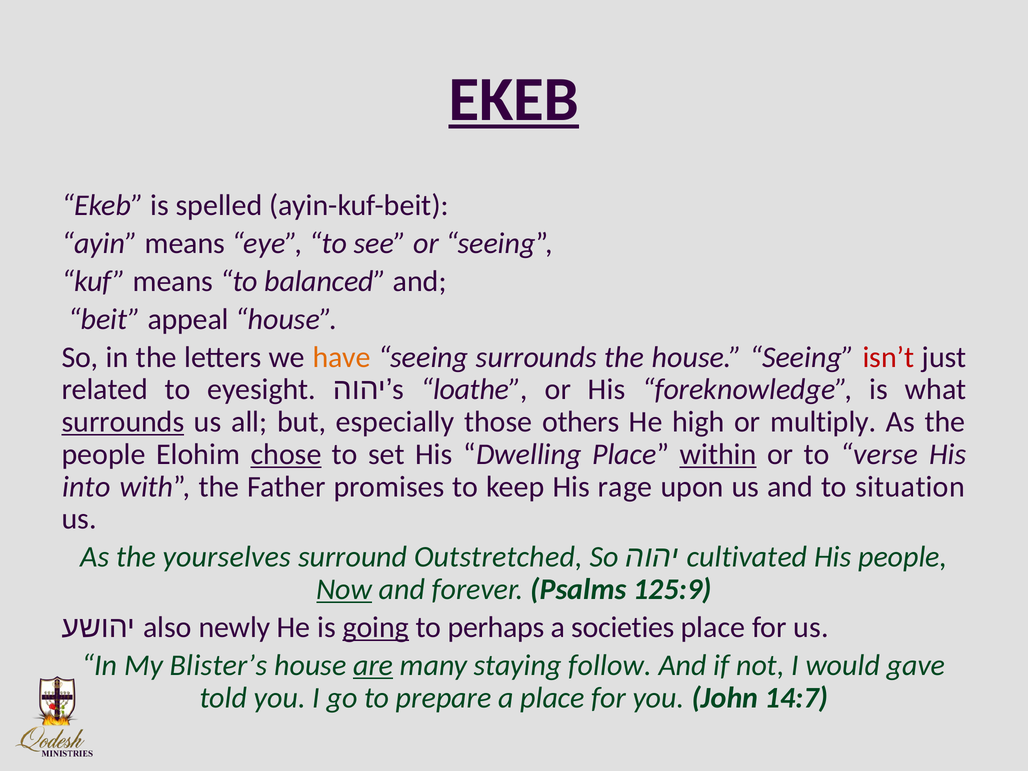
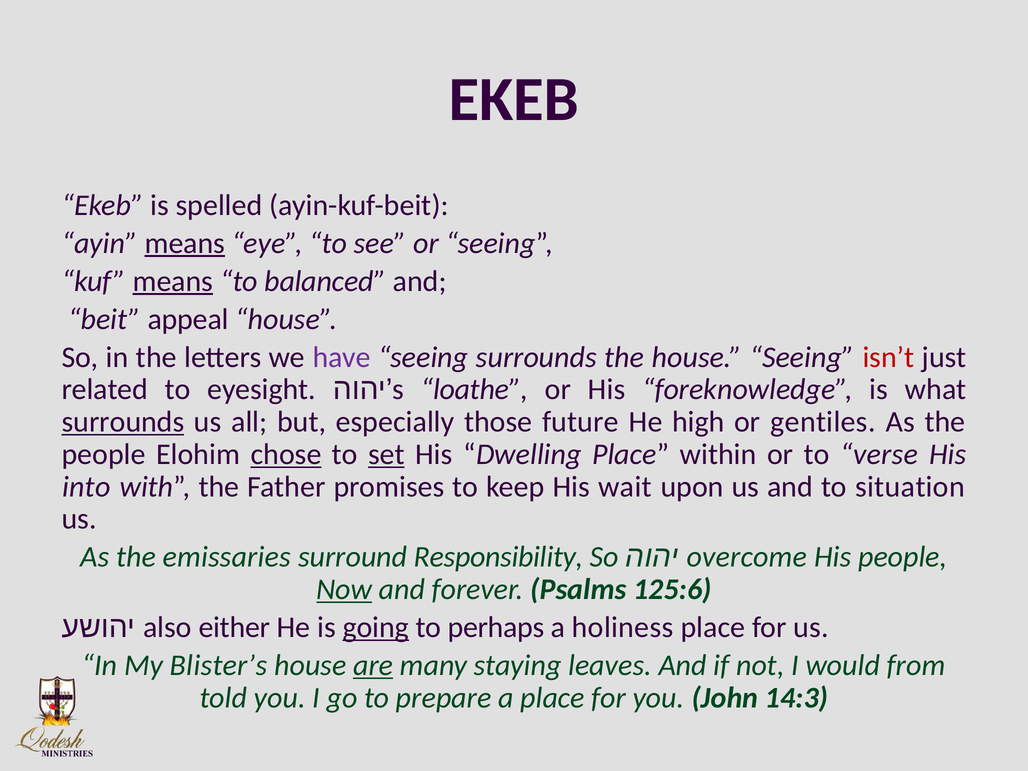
EKEB underline: present -> none (514, 100)
means underline: none -> present (185, 243)
means underline: none -> present (173, 281)
have colour: orange -> purple (342, 357)
others: others -> future (580, 422)
multiply: multiply -> gentiles (823, 422)
set underline: none -> present (386, 454)
within underline: present -> none (718, 454)
rage: rage -> wait (625, 487)
yourselves: yourselves -> emissaries (227, 557)
Outstretched: Outstretched -> Responsibility (499, 557)
cultivated: cultivated -> overcome (747, 557)
125:9: 125:9 -> 125:6 (672, 589)
newly: newly -> either (234, 627)
societies: societies -> holiness (623, 627)
follow: follow -> leaves (610, 665)
gave: gave -> from (916, 665)
14:7: 14:7 -> 14:3 (796, 698)
